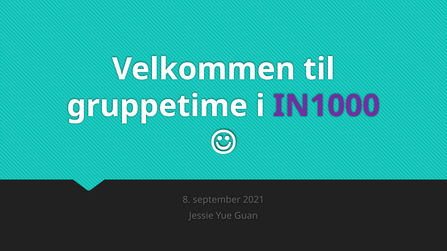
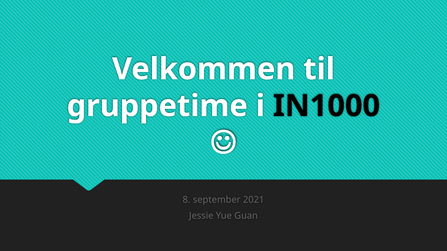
IN1000 colour: purple -> black (326, 106)
